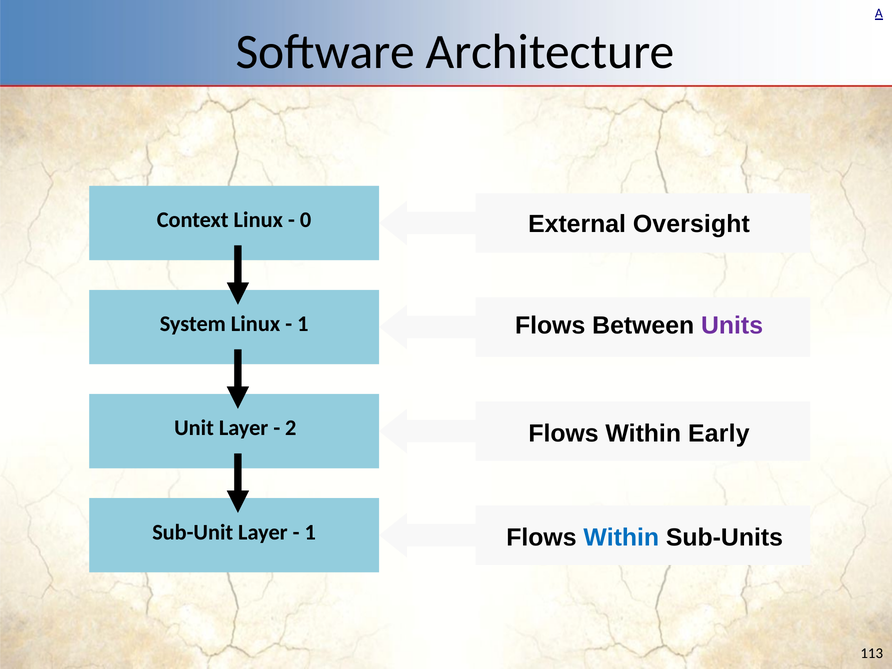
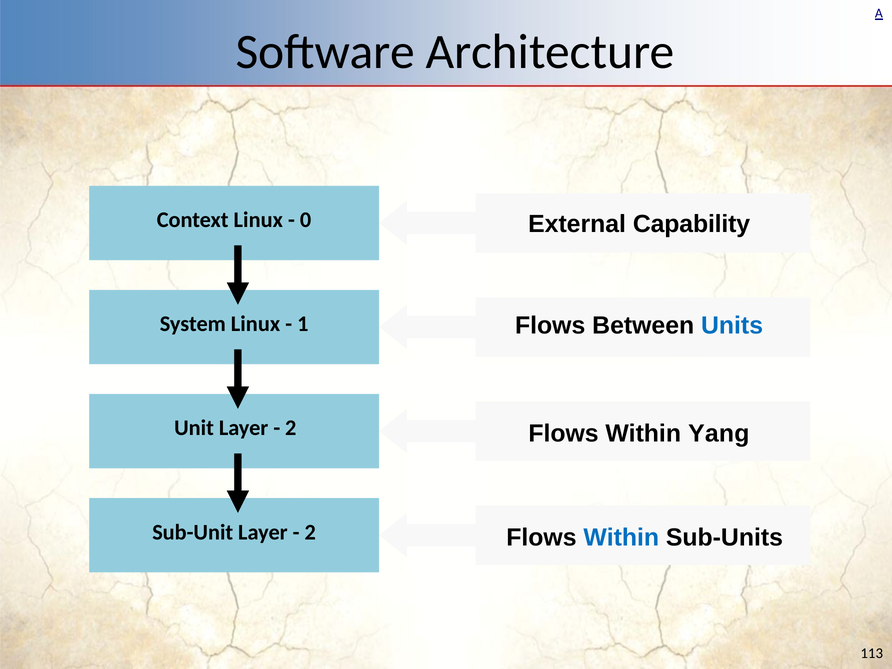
Oversight: Oversight -> Capability (692, 224)
Units colour: purple -> blue (732, 326)
Early: Early -> Yang (719, 434)
1: 1 -> 2 (310, 532)
